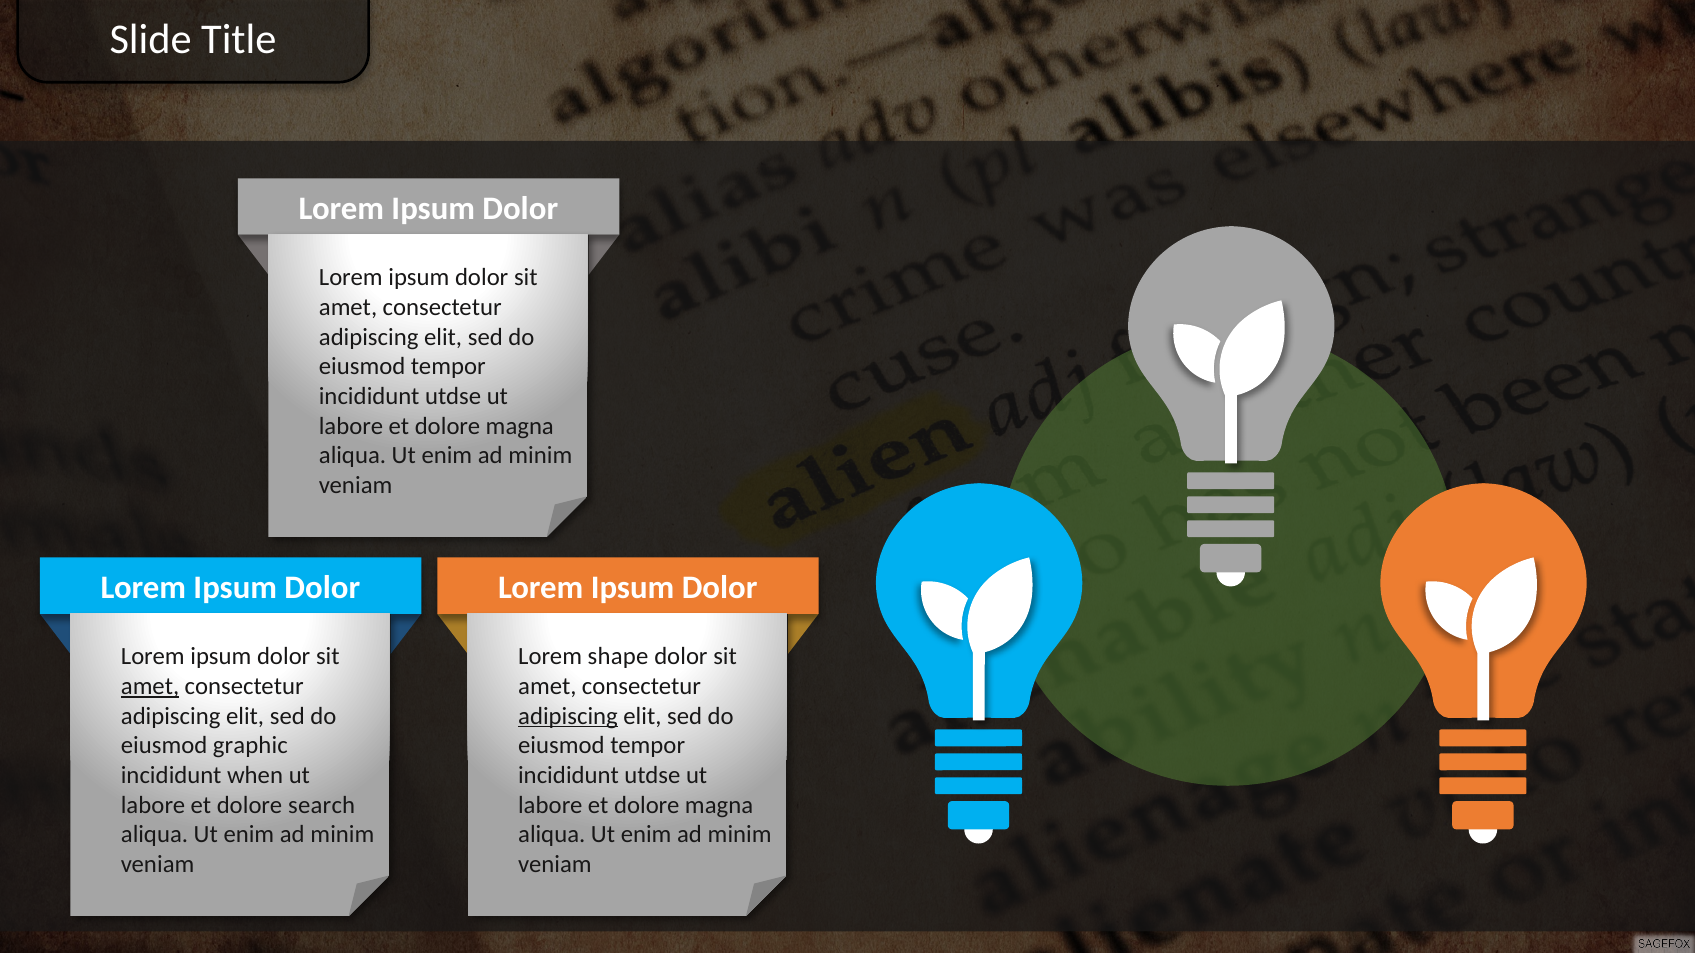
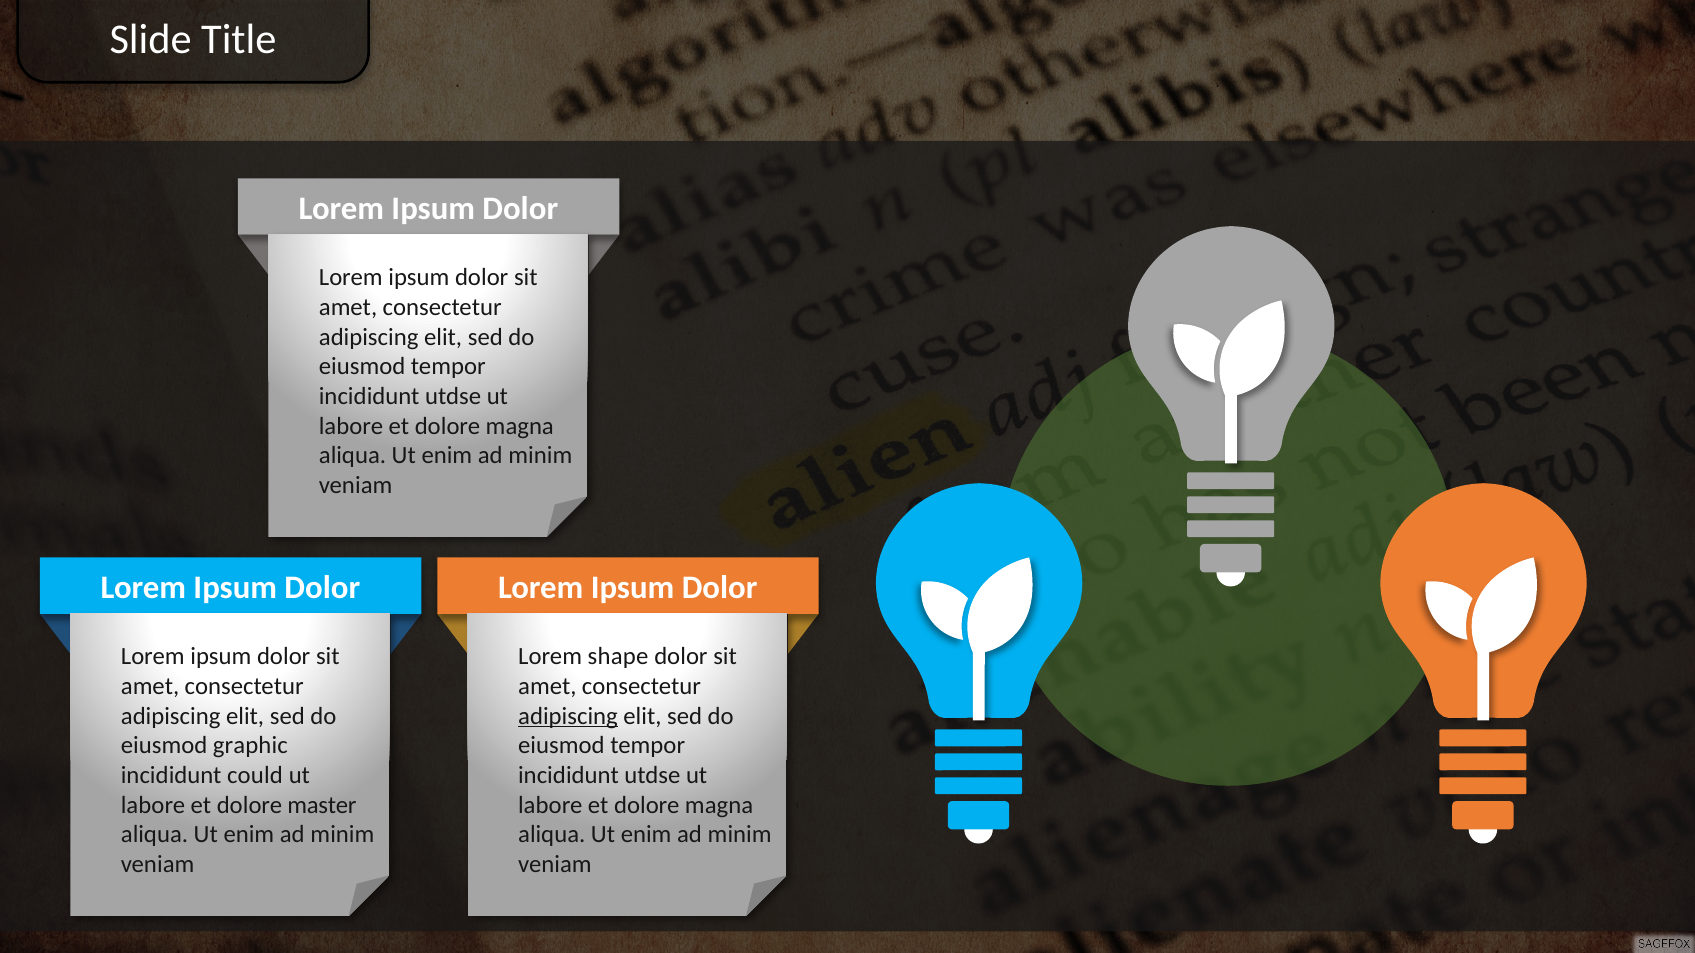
amet underline: present -> none (150, 687)
when: when -> could (255, 776)
search: search -> master (322, 805)
